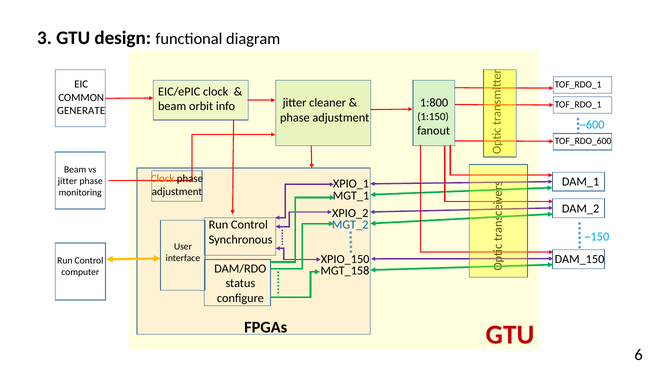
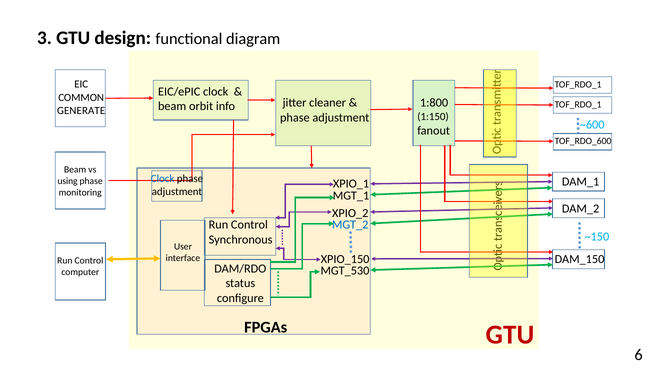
Clock colour: orange -> blue (163, 179)
jitter: jitter -> using (68, 181)
MGT_158: MGT_158 -> MGT_530 (345, 271)
